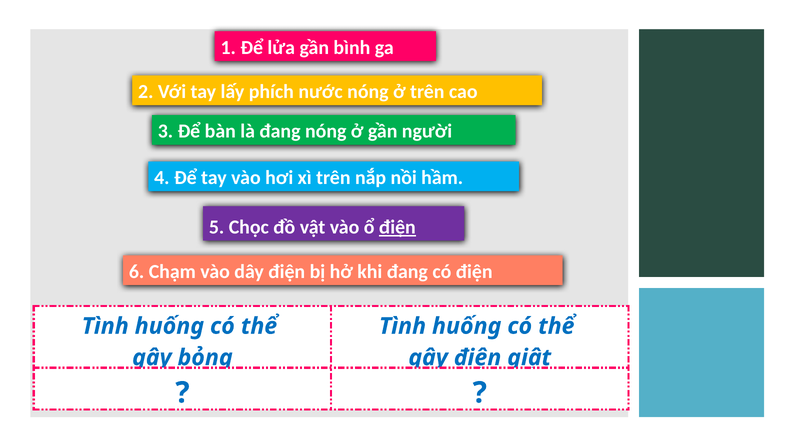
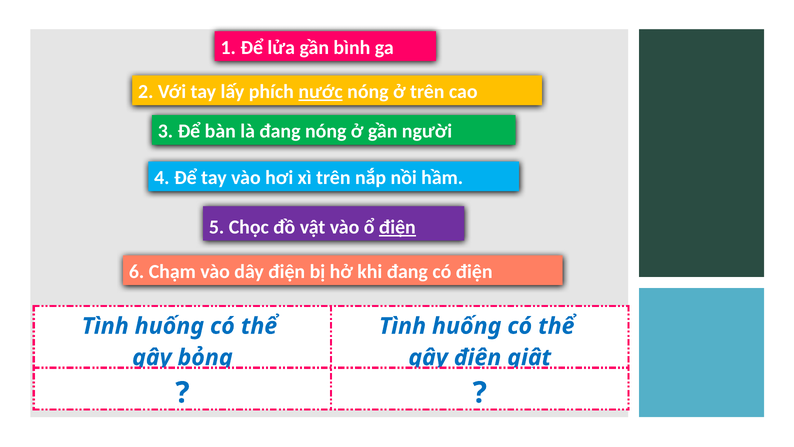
nước underline: none -> present (321, 92)
